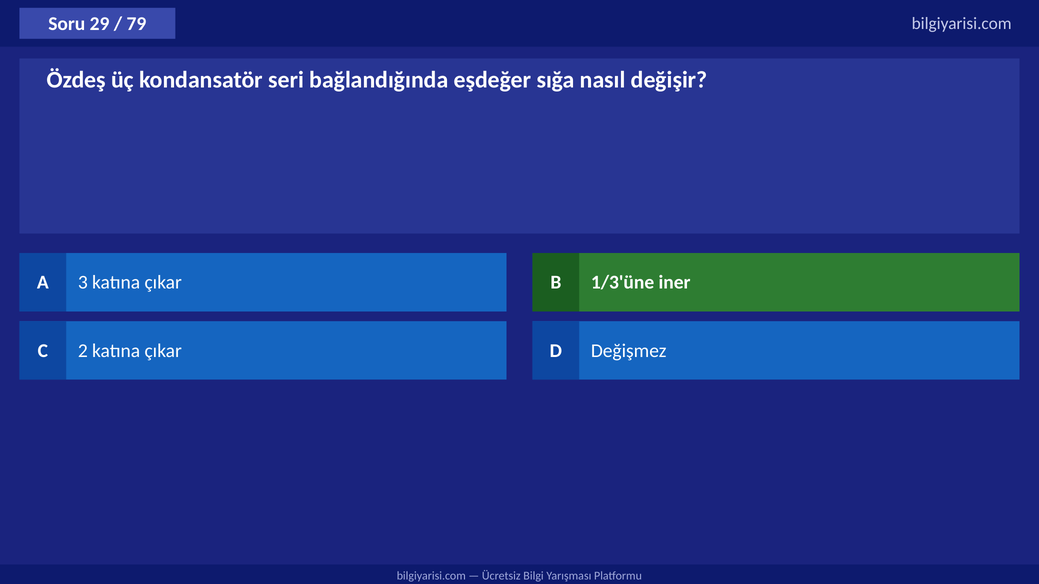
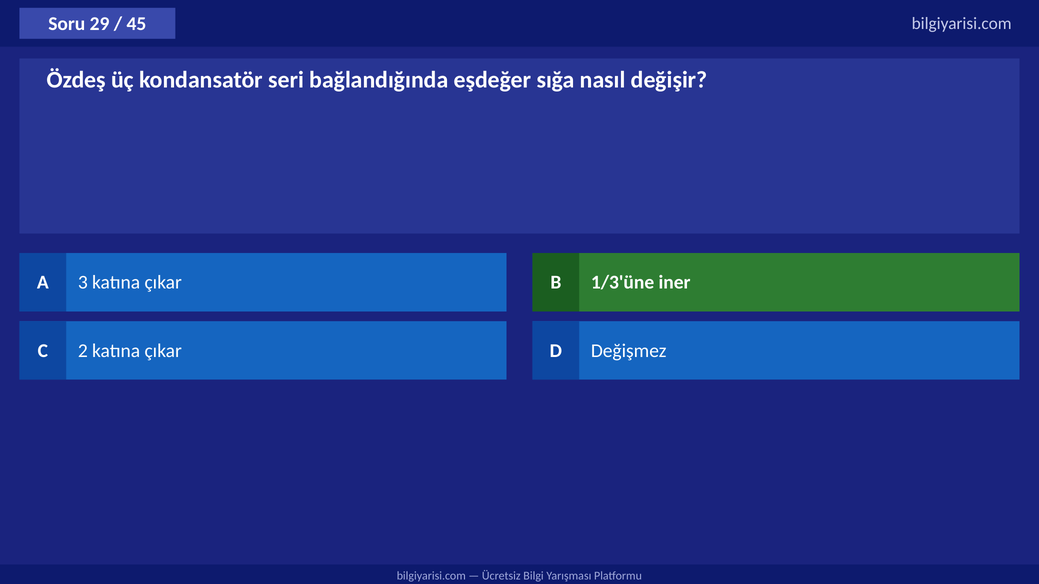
79: 79 -> 45 (136, 24)
